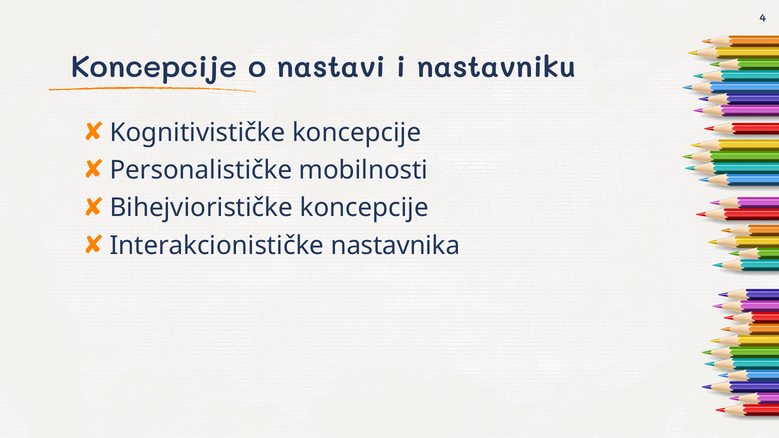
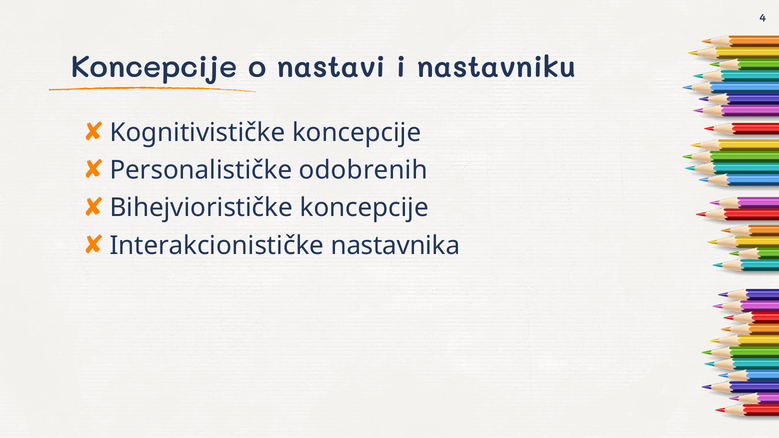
mobilnosti: mobilnosti -> odobrenih (363, 170)
